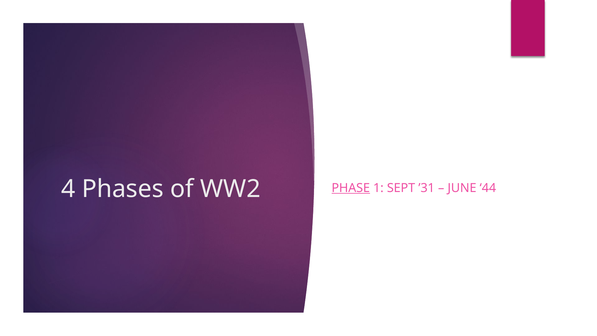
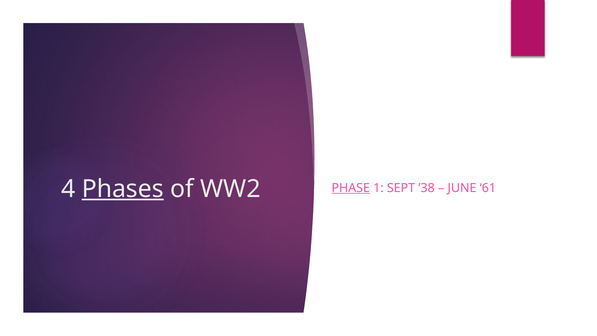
Phases underline: none -> present (123, 189)
’31: ’31 -> ’38 (427, 188)
44: 44 -> 61 (488, 188)
